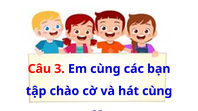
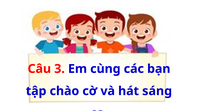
hát cùng: cùng -> sáng (157, 91)
